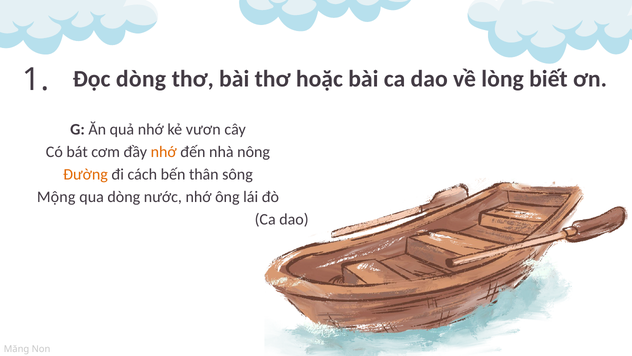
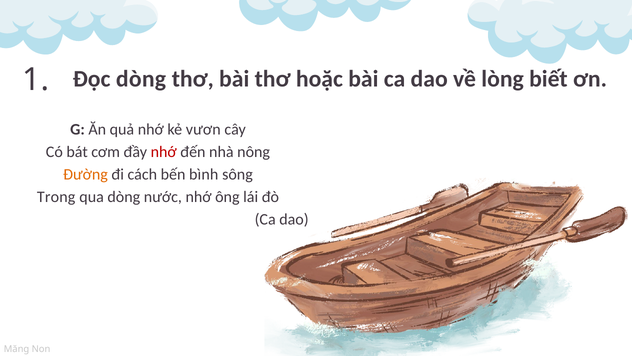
nhớ colour: orange -> red (164, 152)
thân: thân -> bình (204, 174)
Mộng: Mộng -> Trong (56, 197)
